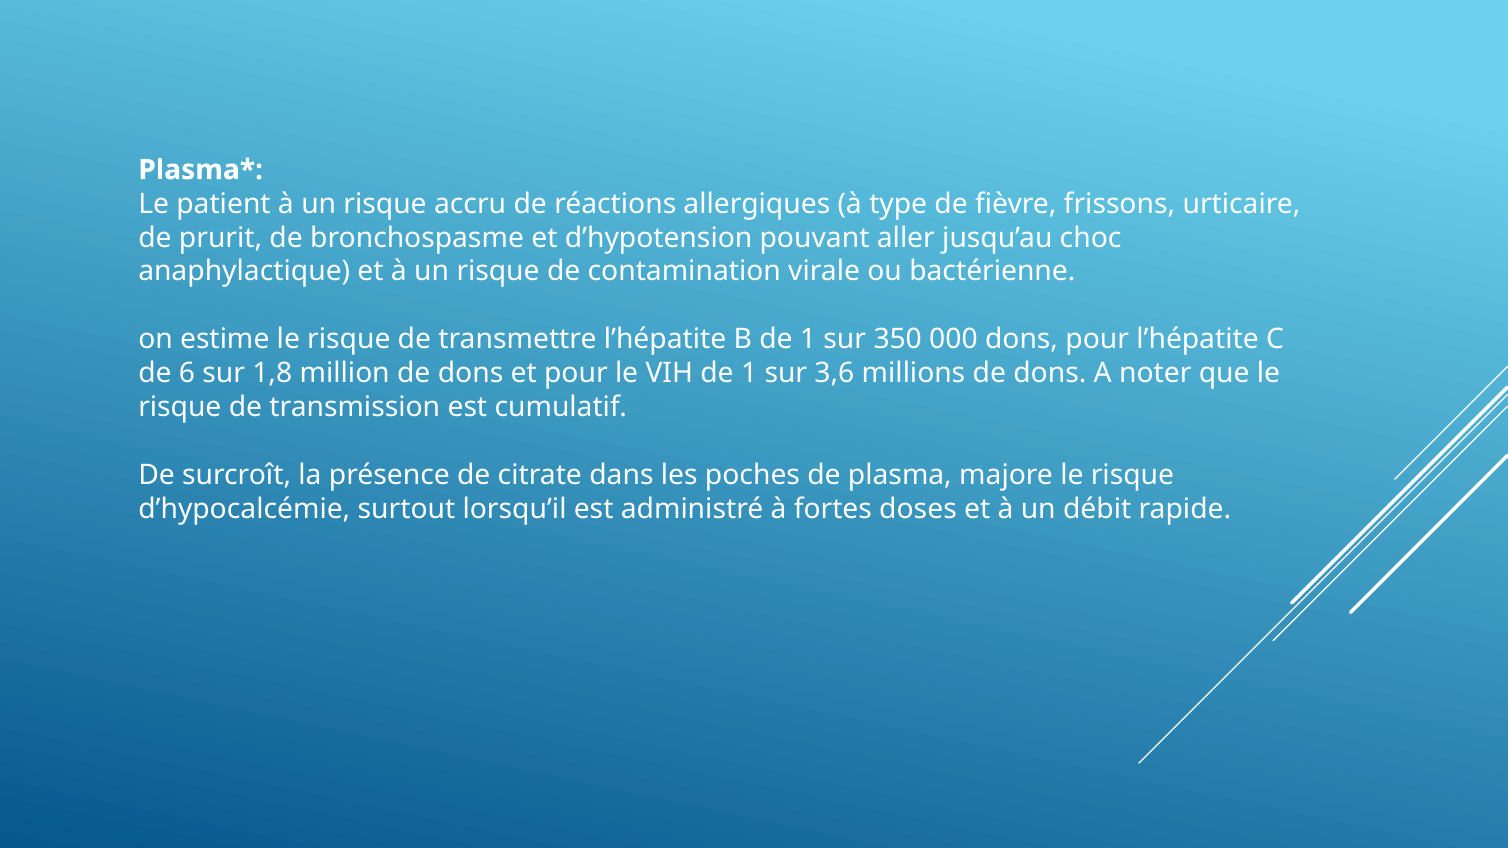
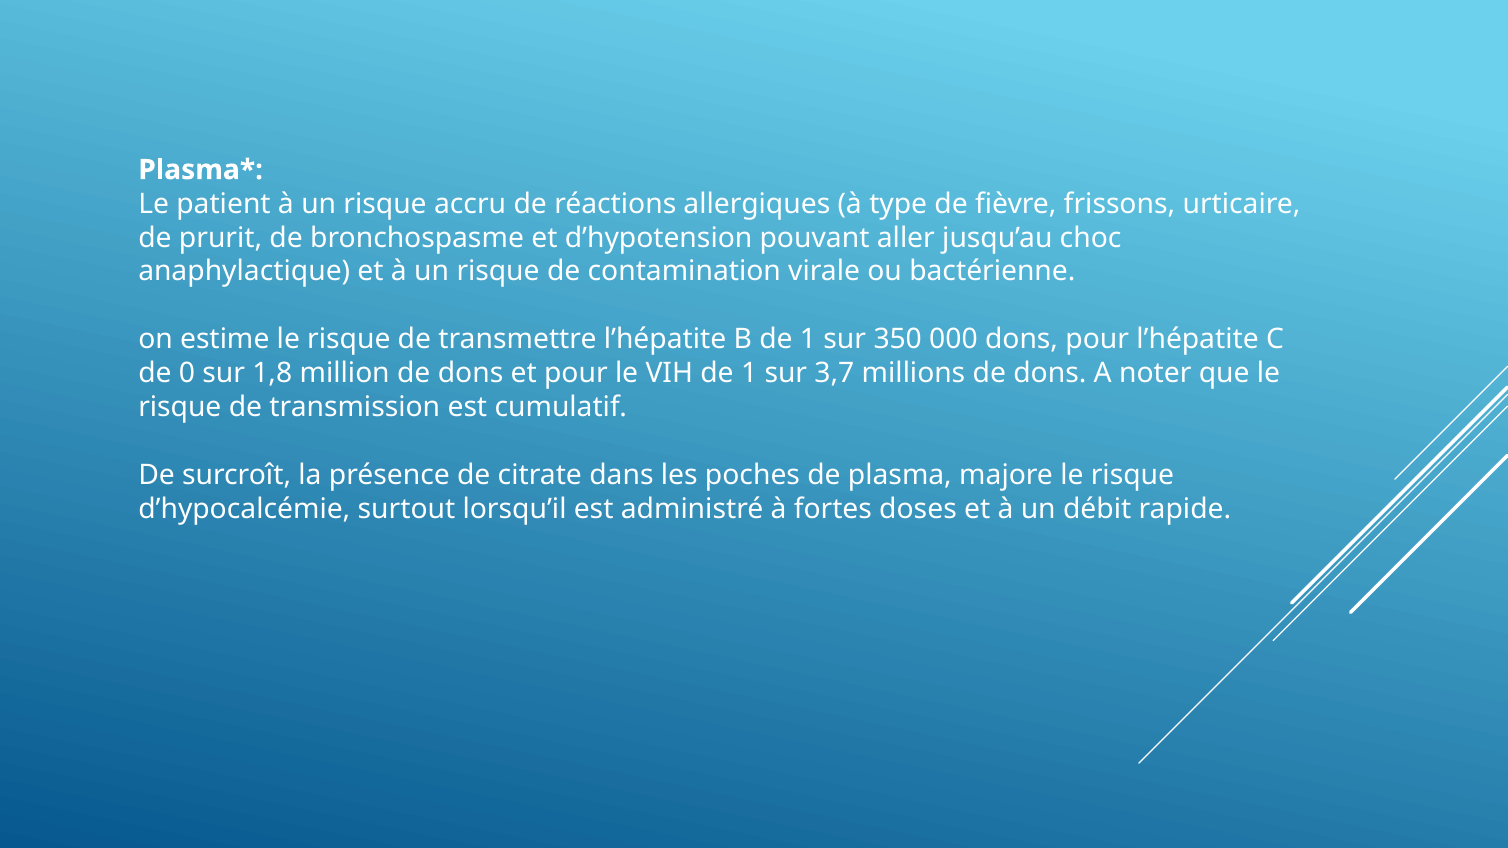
6: 6 -> 0 (187, 373)
3,6: 3,6 -> 3,7 (834, 373)
